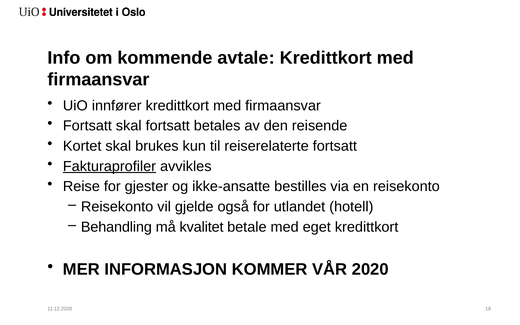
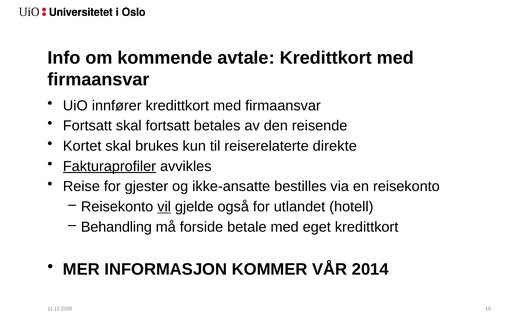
reiserelaterte fortsatt: fortsatt -> direkte (335, 146)
vil underline: none -> present (164, 207)
kvalitet: kvalitet -> forside (201, 227)
2020: 2020 -> 2014 (370, 269)
